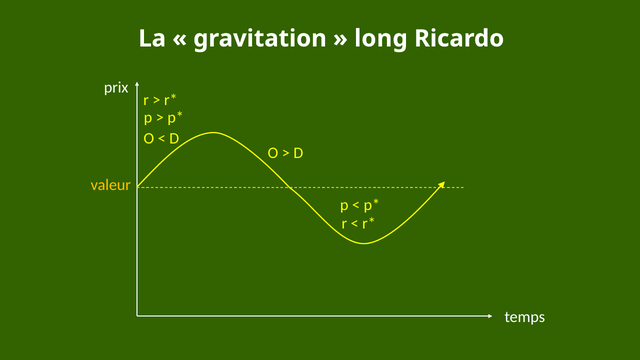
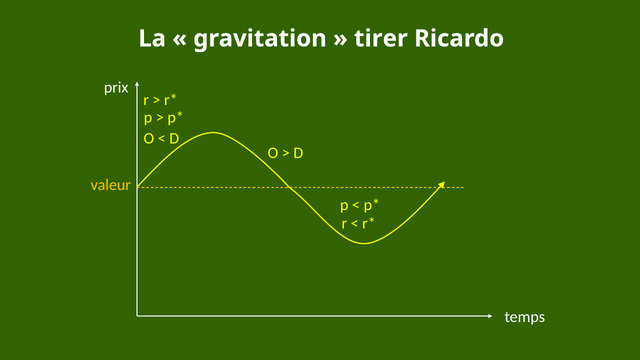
long: long -> tirer (381, 39)
